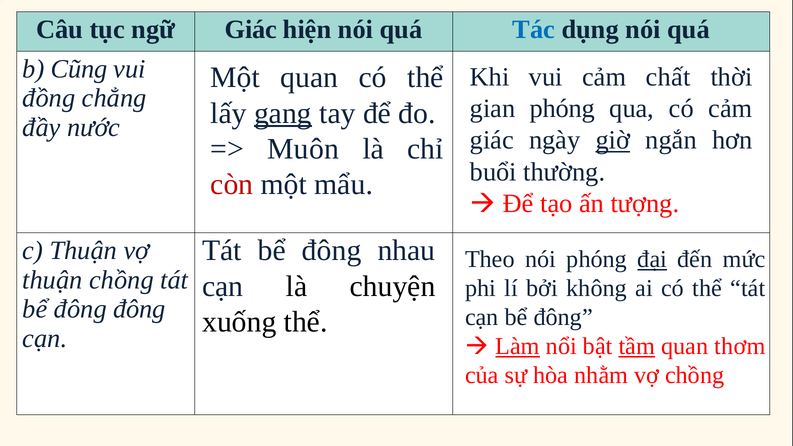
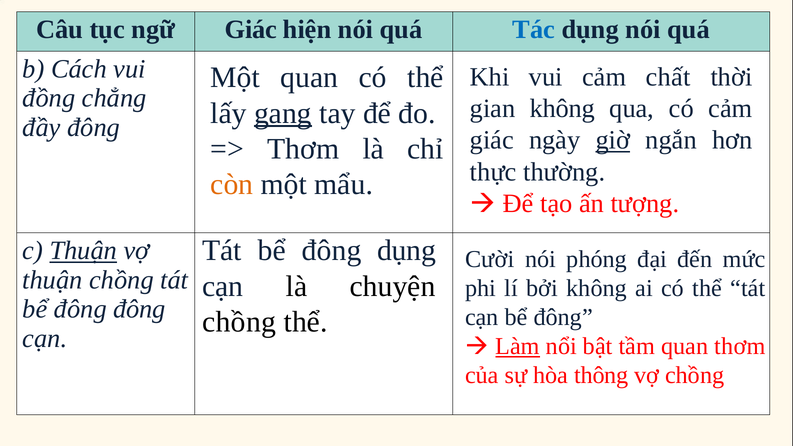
Cũng: Cũng -> Cách (79, 69)
gian phóng: phóng -> không (562, 109)
đầy nước: nước -> đông (94, 128)
Muôn: Muôn -> Thơm (303, 149)
buổi: buổi -> thực (493, 172)
còn colour: red -> orange (232, 185)
đông nhau: nhau -> dụng (407, 251)
Thuận underline: none -> present (83, 251)
Theo: Theo -> Cười (490, 259)
đại underline: present -> none (652, 259)
xuống: xuống -> chồng (239, 322)
tầm underline: present -> none (637, 346)
nhằm: nhằm -> thông (601, 376)
